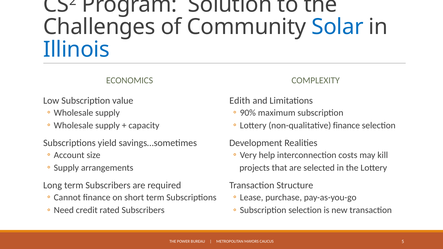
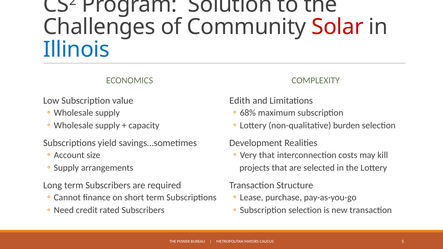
Solar colour: blue -> red (337, 27)
90%: 90% -> 68% (248, 113)
non-qualitative finance: finance -> burden (346, 125)
Very help: help -> that (267, 155)
